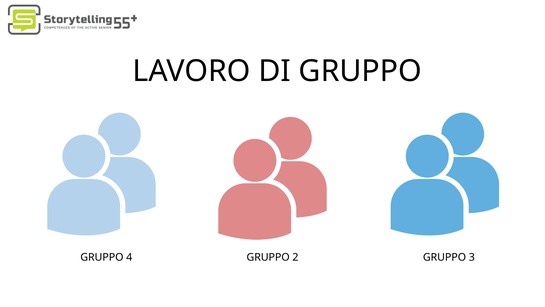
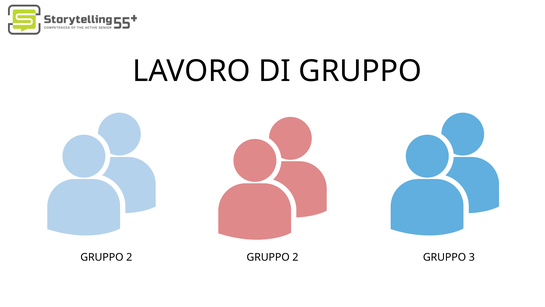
4: 4 -> 2 (129, 257)
